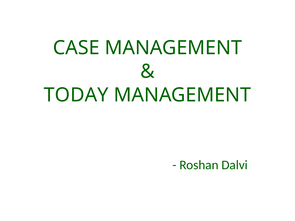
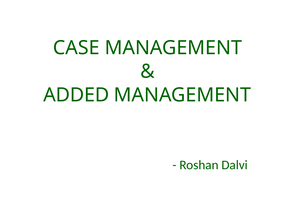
TODAY: TODAY -> ADDED (76, 95)
